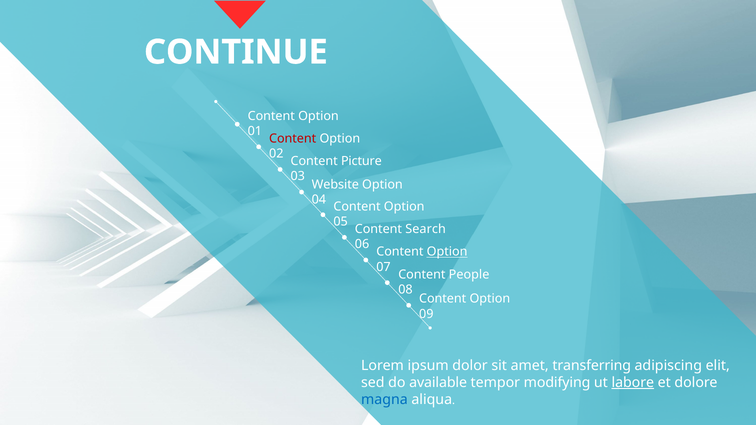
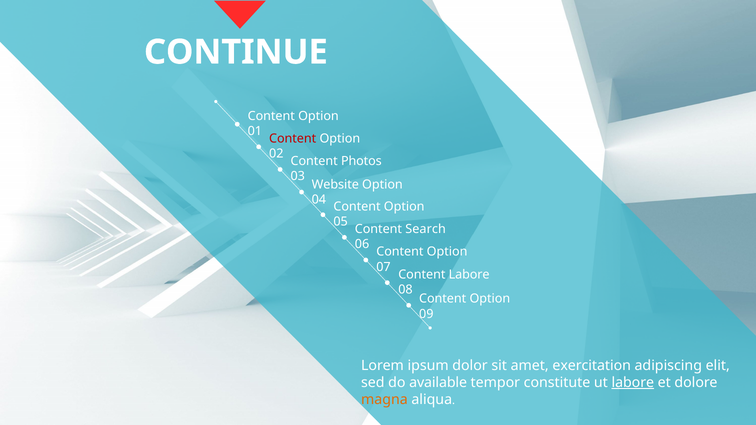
Picture: Picture -> Photos (361, 161)
Option underline: present -> none (447, 252)
Content People: People -> Labore (469, 275)
transferring: transferring -> exercitation (592, 366)
modifying: modifying -> constitute (557, 383)
magna colour: blue -> orange (384, 400)
